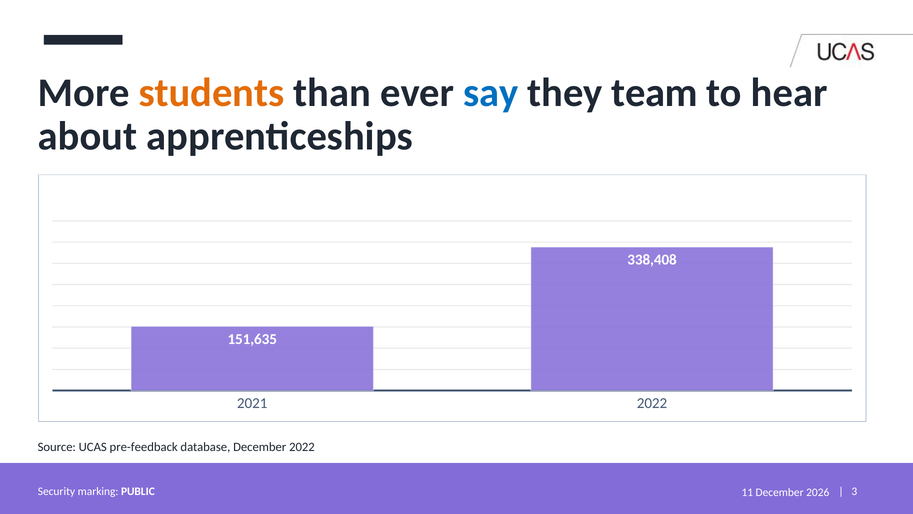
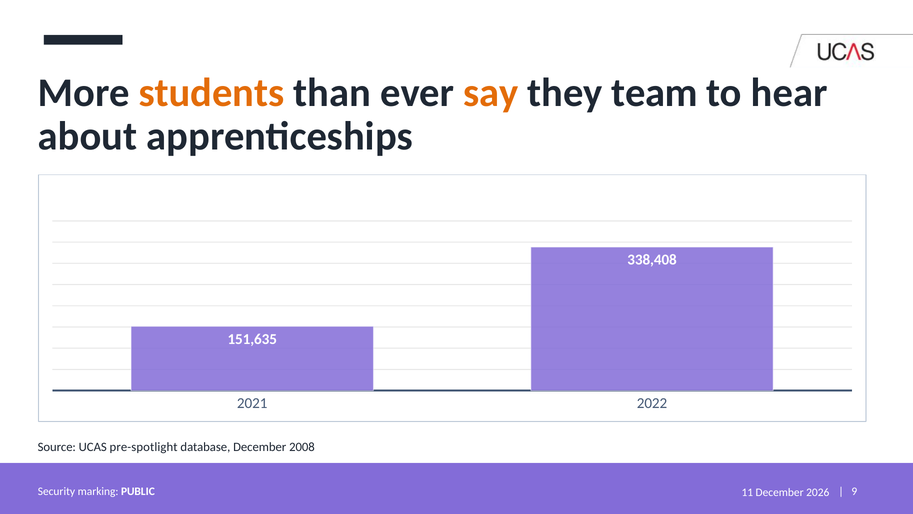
say colour: blue -> orange (491, 93)
pre-feedback: pre-feedback -> pre-spotlight (144, 446)
December 2022: 2022 -> 2008 (302, 446)
3: 3 -> 9 (854, 491)
